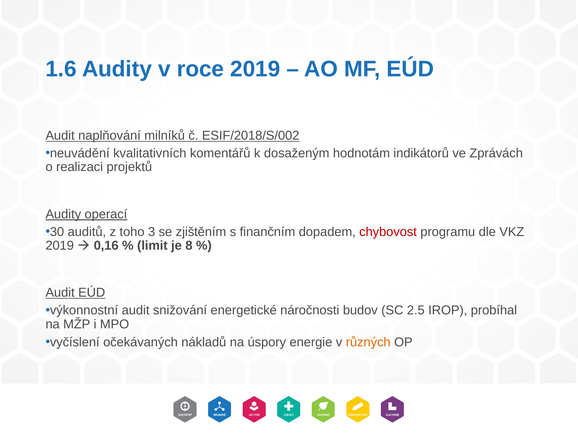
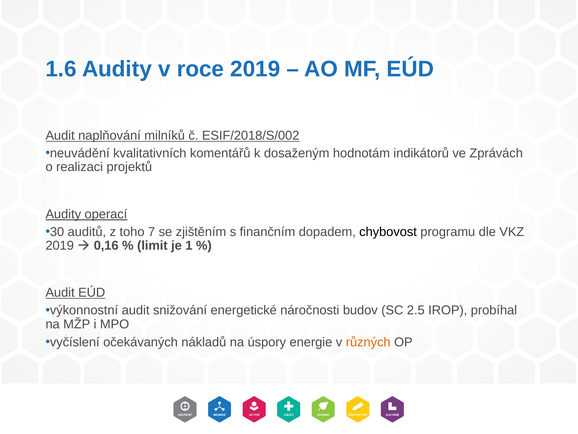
3: 3 -> 7 (152, 232)
chybovost colour: red -> black (388, 232)
8: 8 -> 1 (189, 245)
